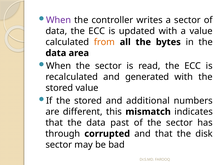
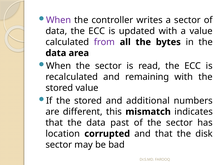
from colour: orange -> purple (104, 42)
generated: generated -> remaining (147, 77)
through: through -> location (63, 134)
